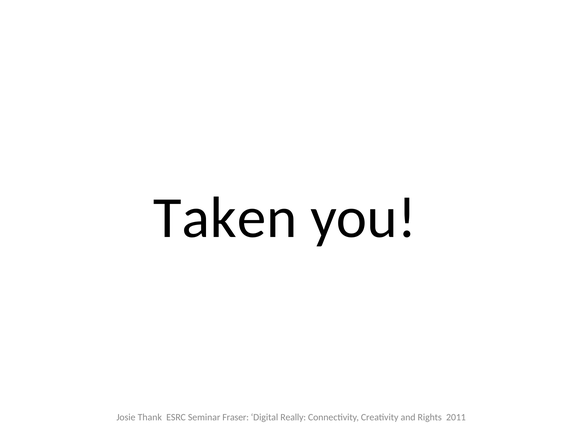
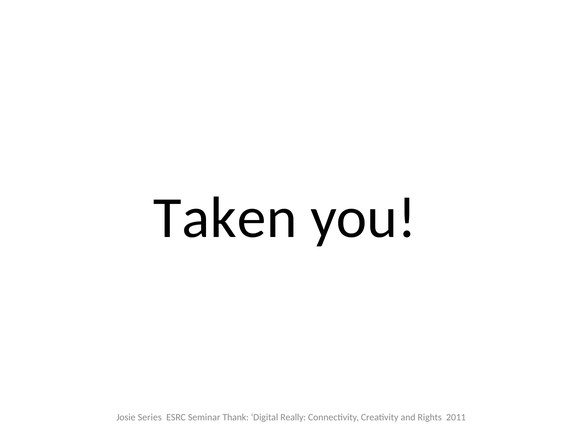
Thank: Thank -> Series (150, 418)
Fraser: Fraser -> Thank (236, 418)
